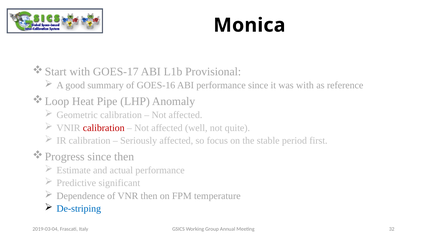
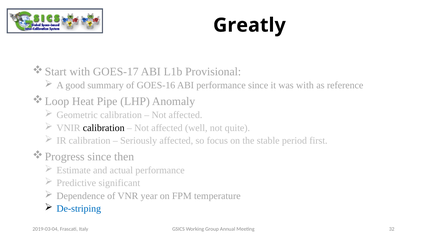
Monica: Monica -> Greatly (249, 25)
calibration colour: red -> black (104, 128)
VNR then: then -> year (149, 196)
